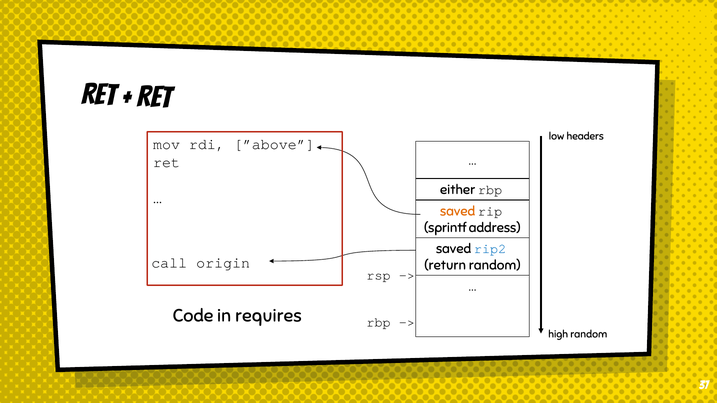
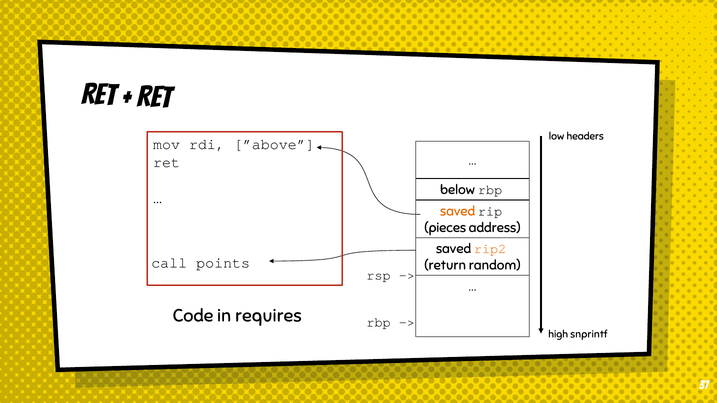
either: either -> below (458, 190)
sprintf: sprintf -> pieces (445, 228)
rip2 colour: blue -> orange (490, 249)
origin: origin -> points (223, 263)
high random: random -> snprintf (589, 334)
